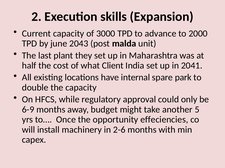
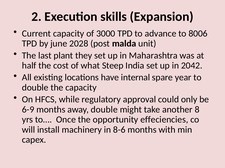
2000: 2000 -> 8006 (198, 34)
2043: 2043 -> 2028 (79, 44)
Client: Client -> Steep (113, 66)
2041: 2041 -> 2042 (192, 66)
park: park -> year (183, 78)
away budget: budget -> double (104, 110)
5: 5 -> 8 (197, 110)
2-6: 2-6 -> 8-6 (119, 130)
